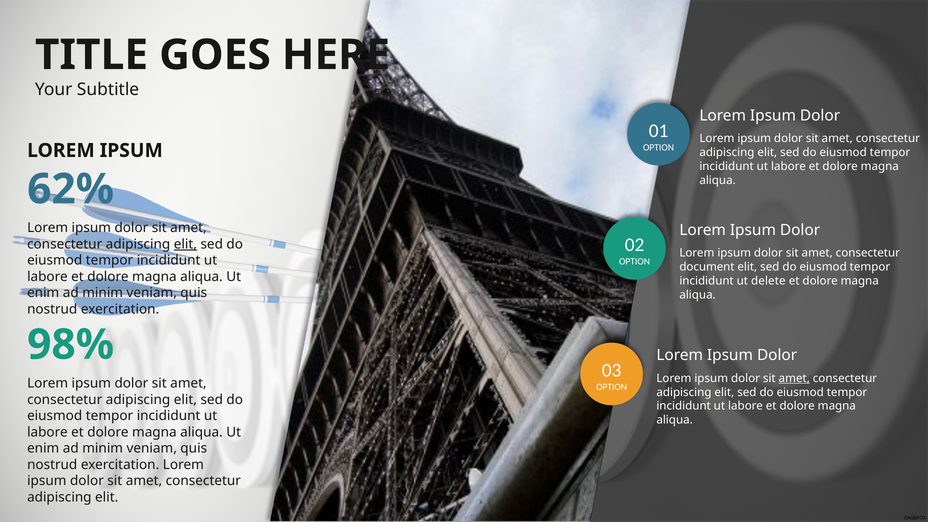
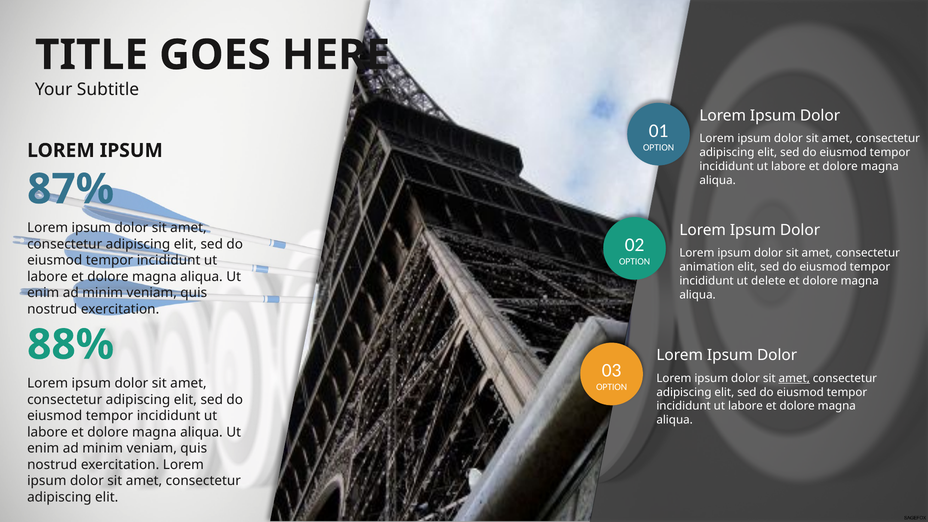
62%: 62% -> 87% (71, 189)
elit underline: present -> none (185, 244)
document: document -> animation (707, 267)
98%: 98% -> 88% (71, 345)
